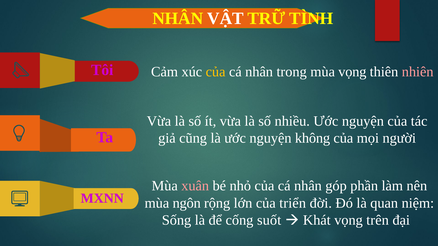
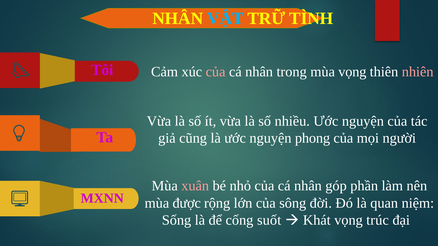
VẬT colour: white -> light blue (225, 18)
của colour: yellow -> pink (216, 72)
không: không -> phong (313, 138)
ngôn: ngôn -> được (187, 203)
triển: triển -> sông (293, 203)
trên: trên -> trúc (378, 220)
